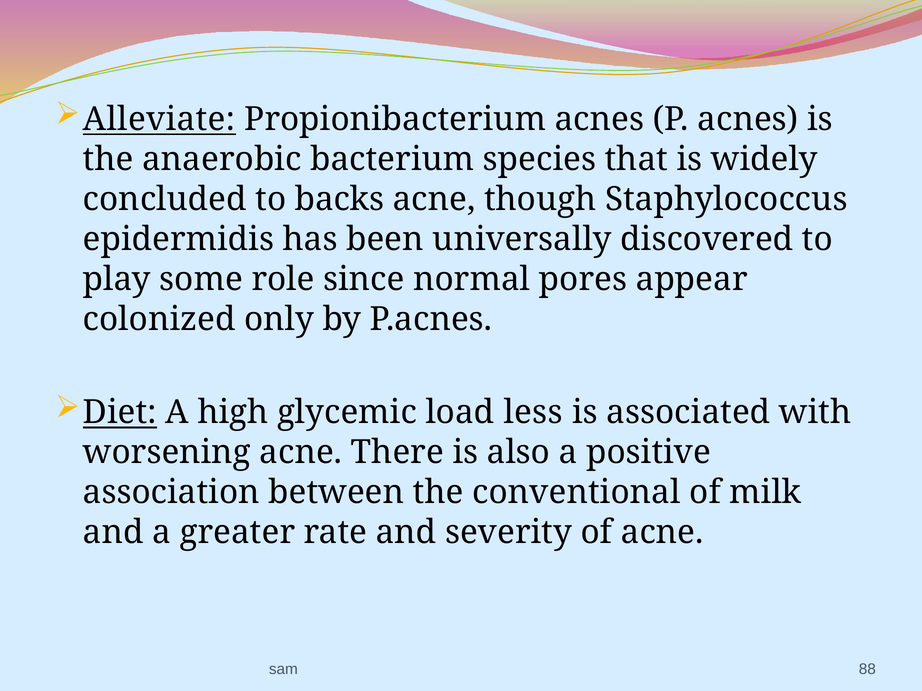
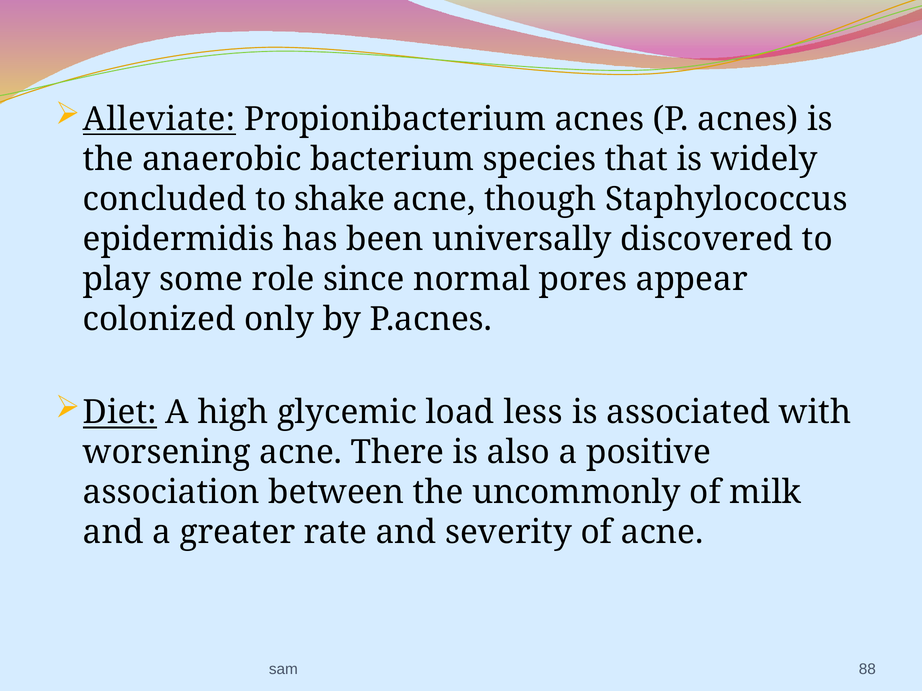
backs: backs -> shake (340, 199)
conventional: conventional -> uncommonly (577, 493)
